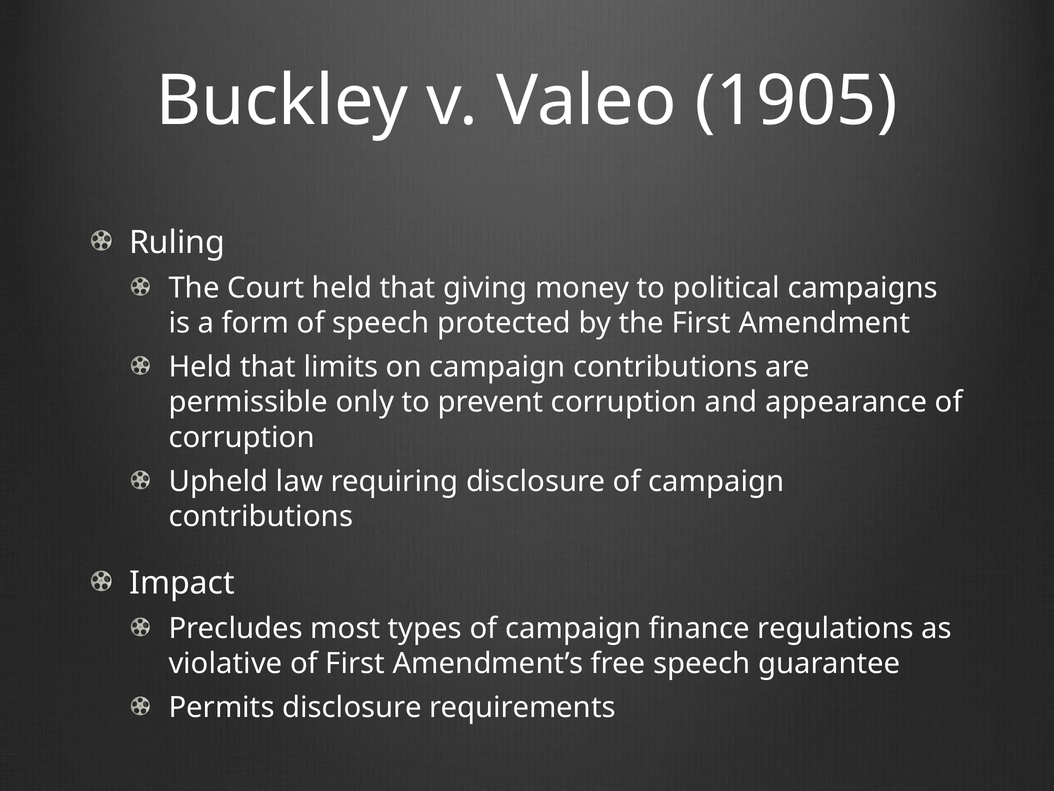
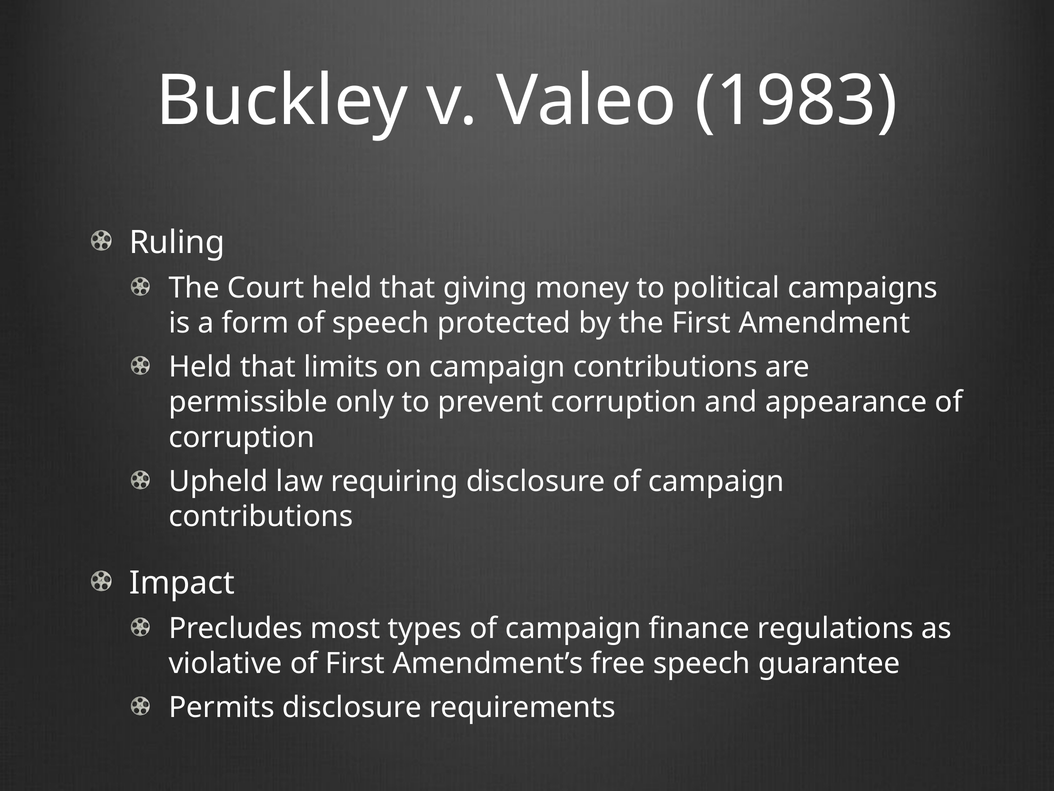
1905: 1905 -> 1983 (796, 101)
